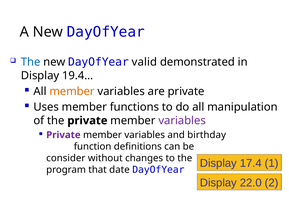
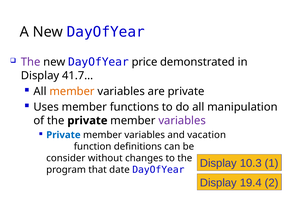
The colour: blue -> purple (31, 62)
valid: valid -> price (144, 62)
19.4…: 19.4… -> 41.7… (78, 75)
Private colour: purple -> blue (63, 135)
birthday: birthday -> vacation (207, 135)
17.4: 17.4 -> 10.3 (251, 163)
22.0: 22.0 -> 19.4 (251, 182)
